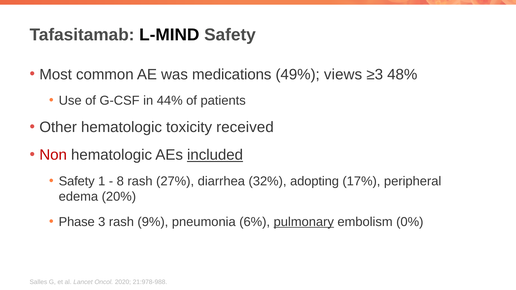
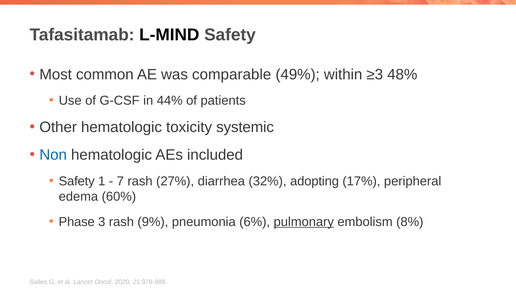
medications: medications -> comparable (232, 75)
views: views -> within (343, 75)
received: received -> systemic (245, 127)
Non colour: red -> blue (53, 155)
included underline: present -> none (215, 155)
8: 8 -> 7 (120, 181)
20%: 20% -> 60% (119, 197)
0%: 0% -> 8% (410, 222)
